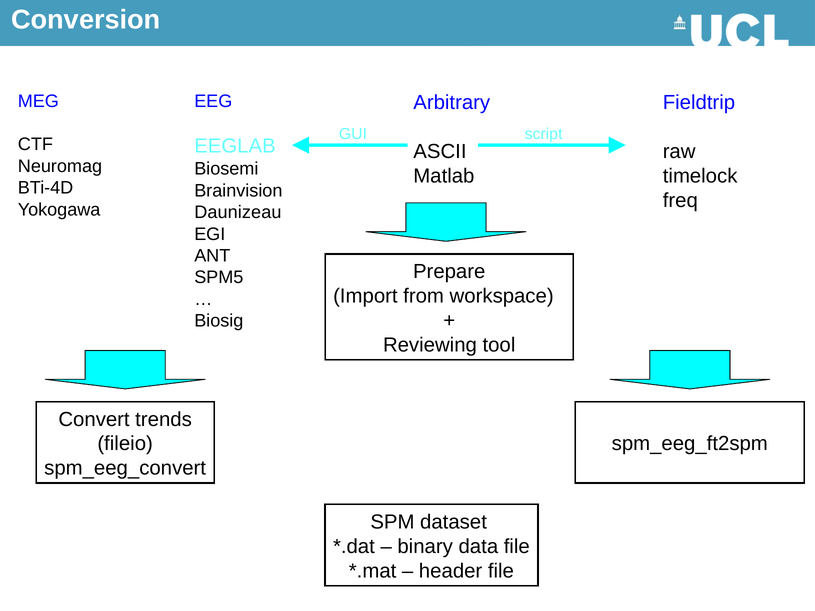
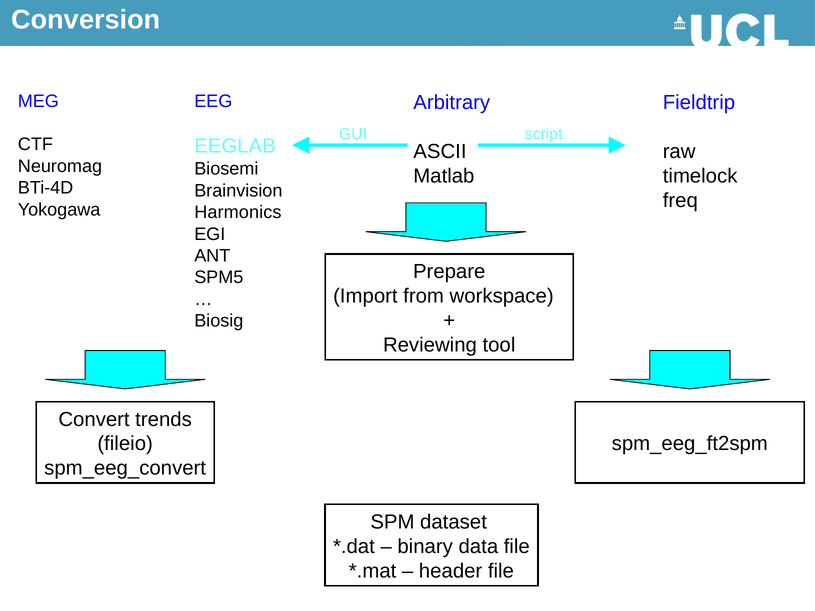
Daunizeau: Daunizeau -> Harmonics (238, 212)
